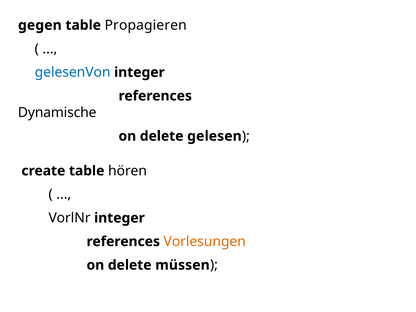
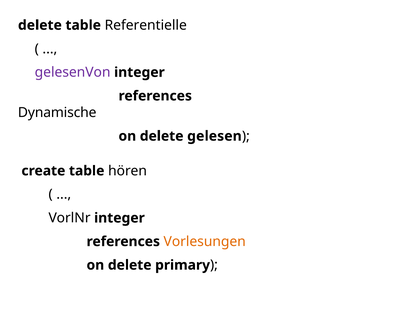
gegen: gegen -> delete (40, 25)
Propagieren: Propagieren -> Referentielle (146, 25)
gelesenVon colour: blue -> purple (73, 72)
müssen: müssen -> primary (183, 265)
